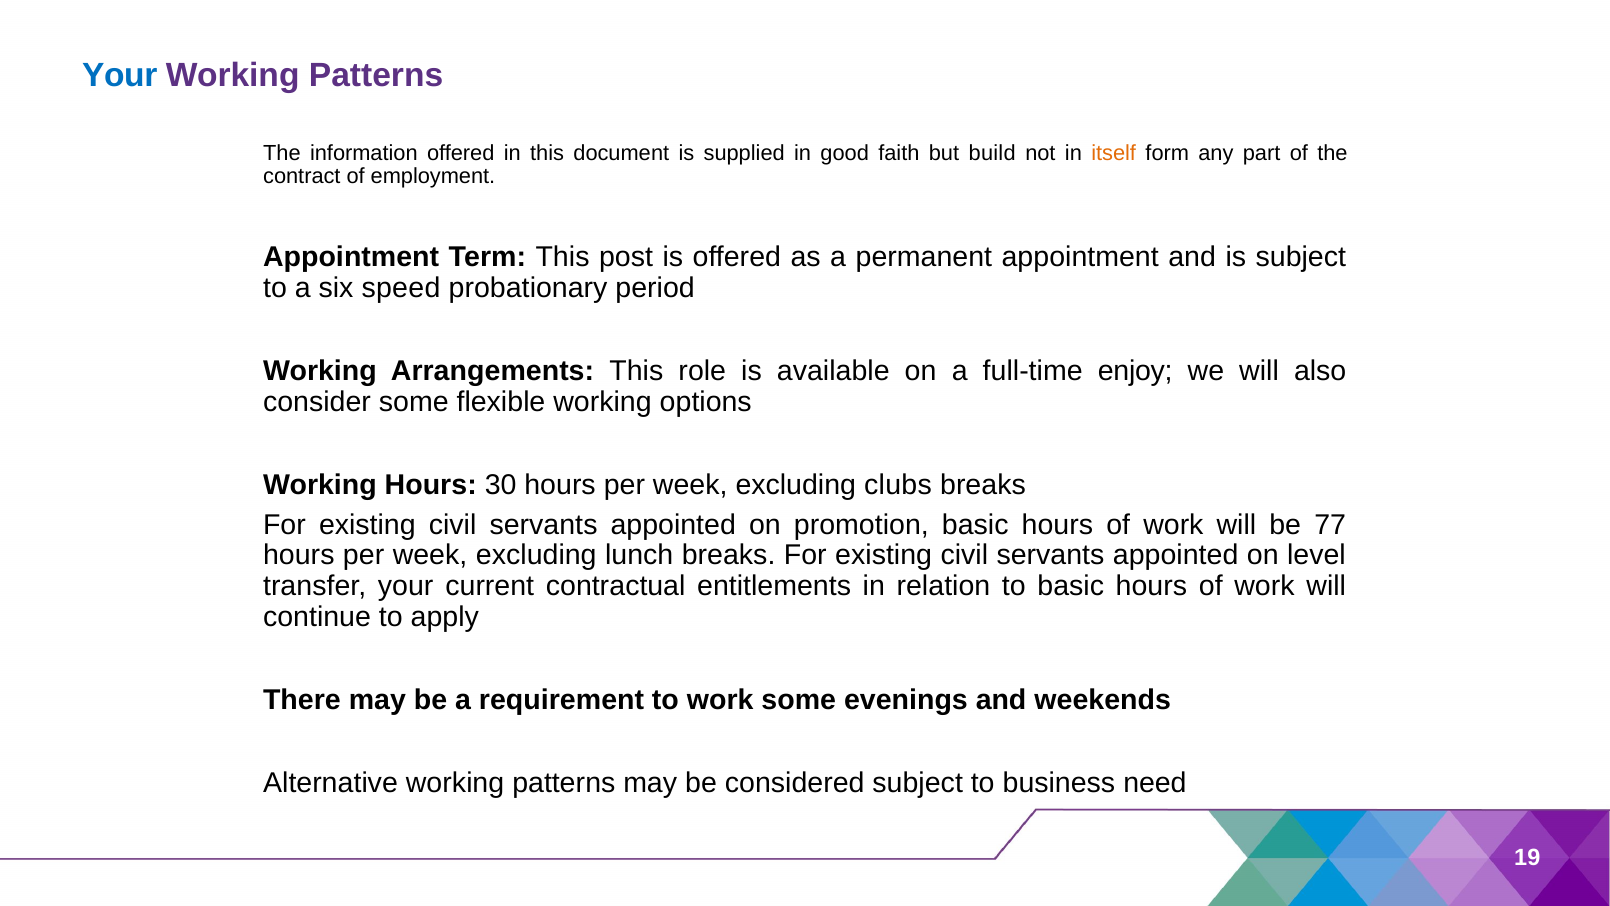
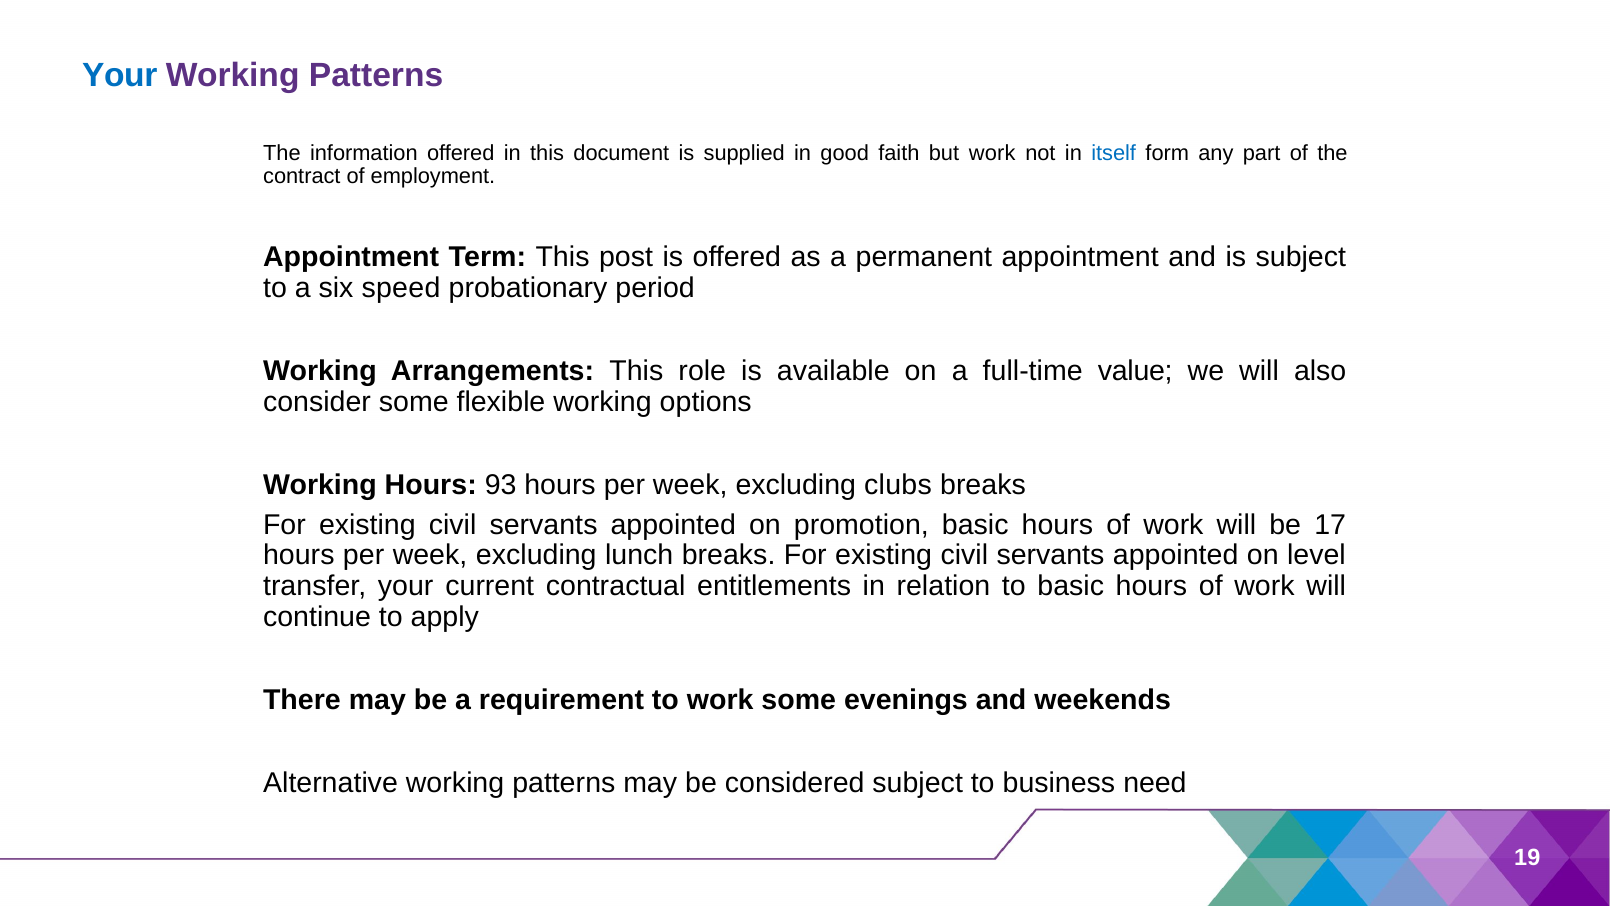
but build: build -> work (992, 153)
itself colour: orange -> blue (1114, 153)
enjoy: enjoy -> value (1135, 371)
30: 30 -> 93 (501, 485)
77: 77 -> 17 (1330, 524)
